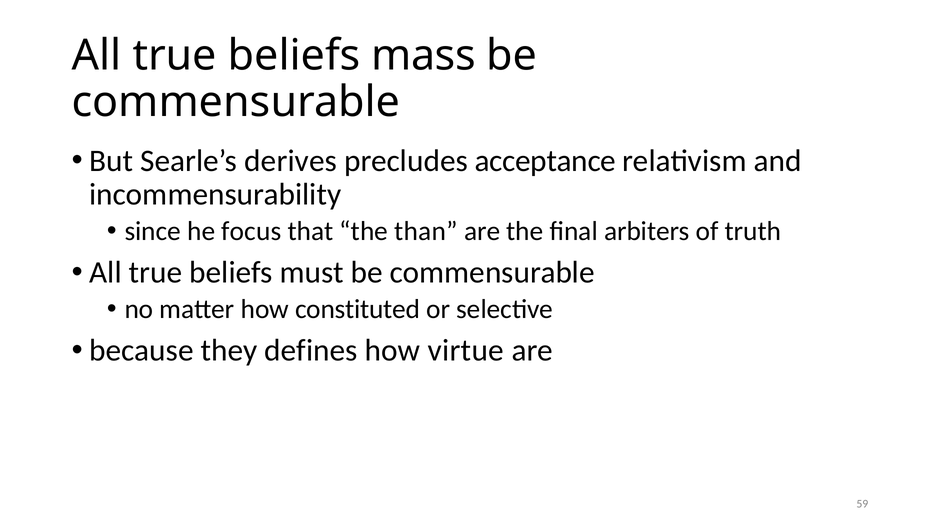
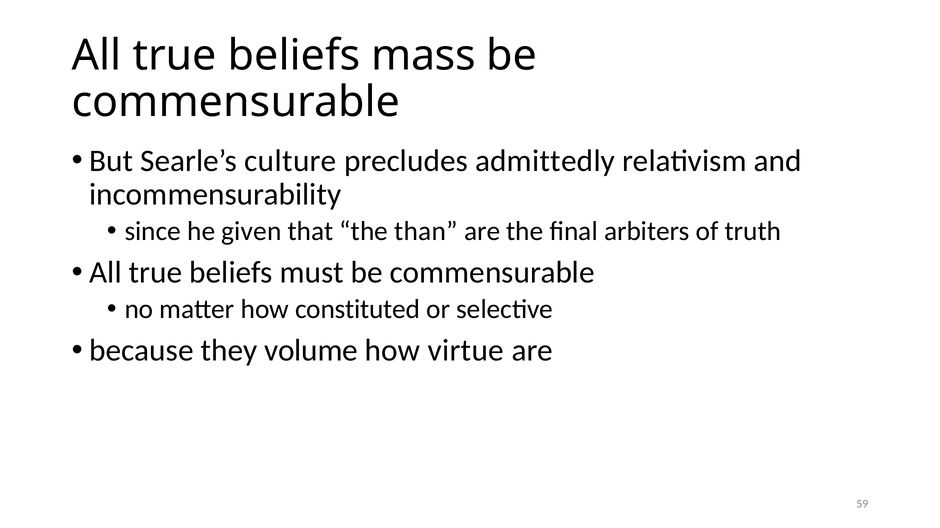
derives: derives -> culture (290, 161)
acceptance: acceptance -> admittedly (545, 161)
focus: focus -> given (251, 231)
defines: defines -> volume (311, 351)
